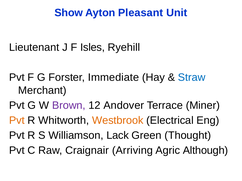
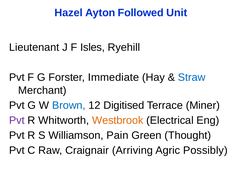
Show: Show -> Hazel (69, 13)
Pleasant: Pleasant -> Followed (141, 13)
Brown colour: purple -> blue (69, 106)
Andover: Andover -> Digitised (124, 106)
Pvt colour: orange -> purple (17, 121)
Lack: Lack -> Pain (117, 136)
Although: Although -> Possibly (205, 151)
